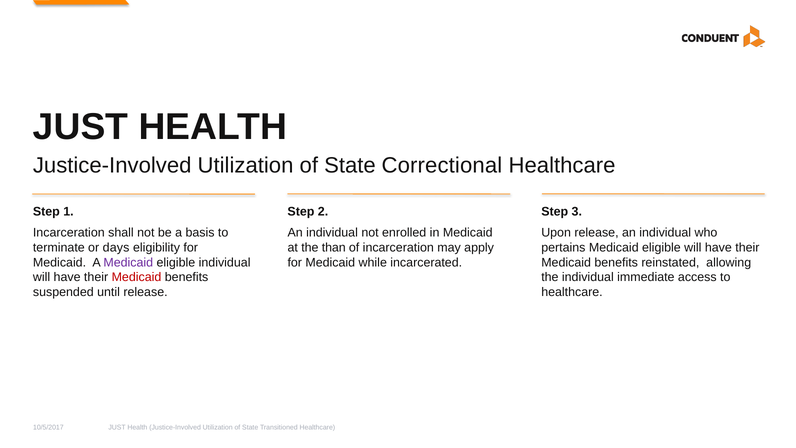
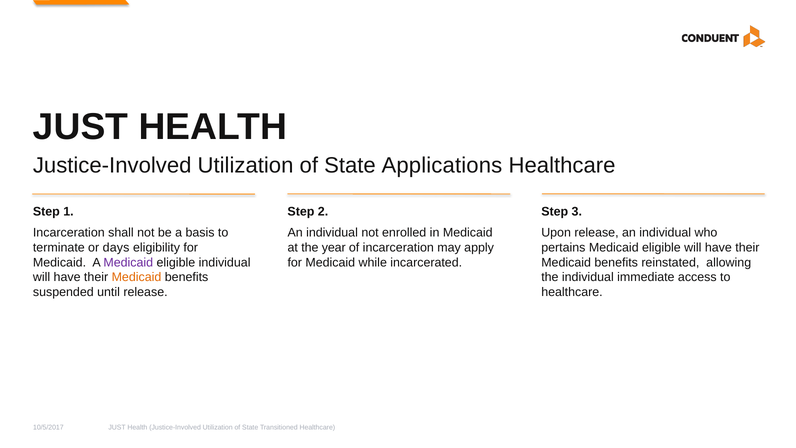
Correctional: Correctional -> Applications (442, 165)
than: than -> year (334, 247)
Medicaid colour: red -> orange (137, 277)
